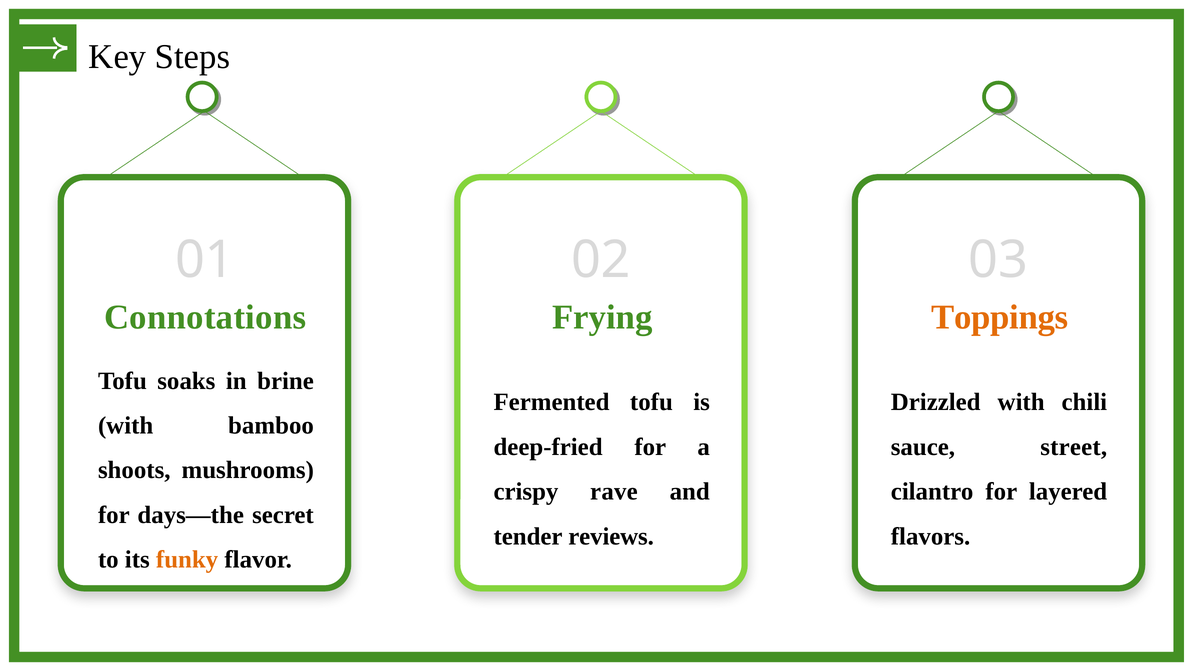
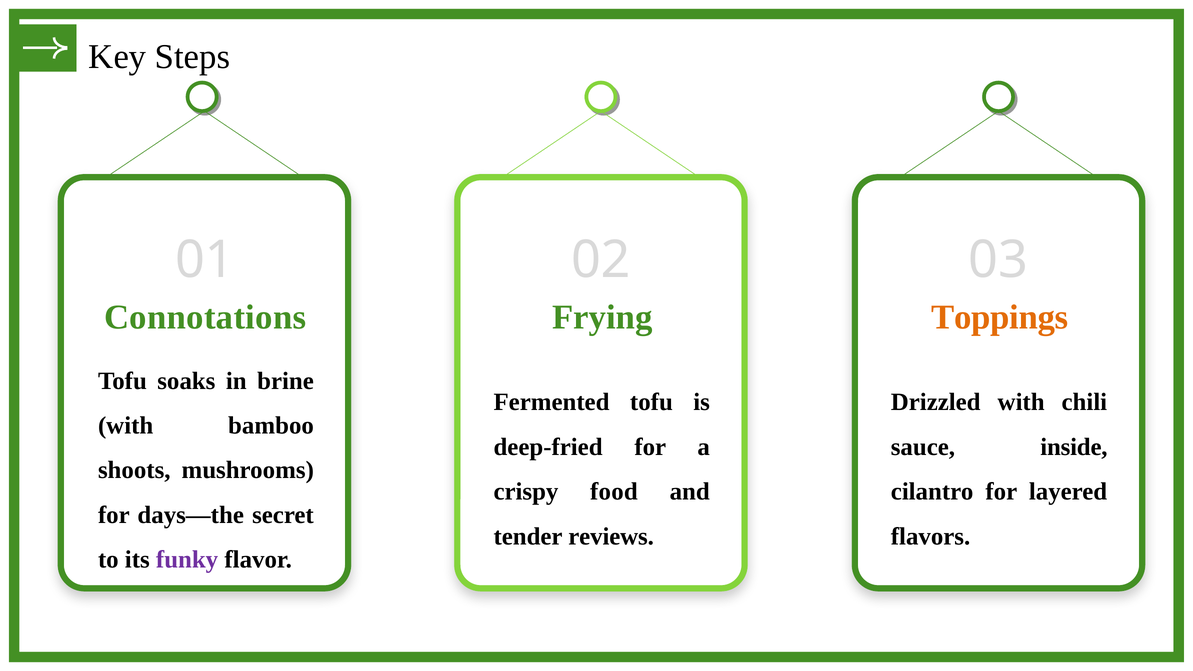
street: street -> inside (1074, 447)
rave: rave -> food (614, 492)
funky colour: orange -> purple (187, 560)
